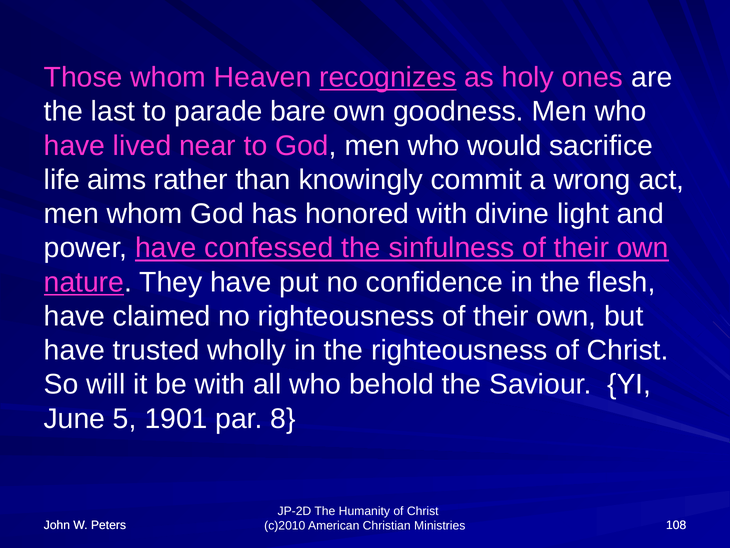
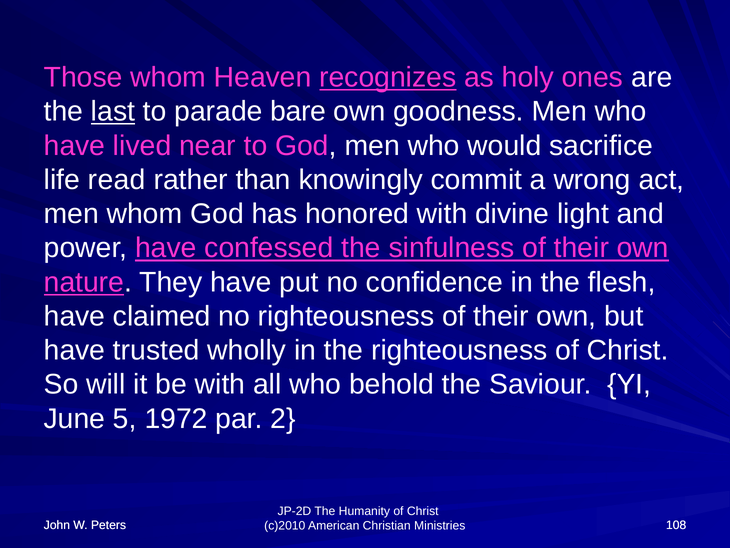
last underline: none -> present (113, 112)
aims: aims -> read (117, 180)
1901: 1901 -> 1972 (176, 418)
8: 8 -> 2 (283, 418)
